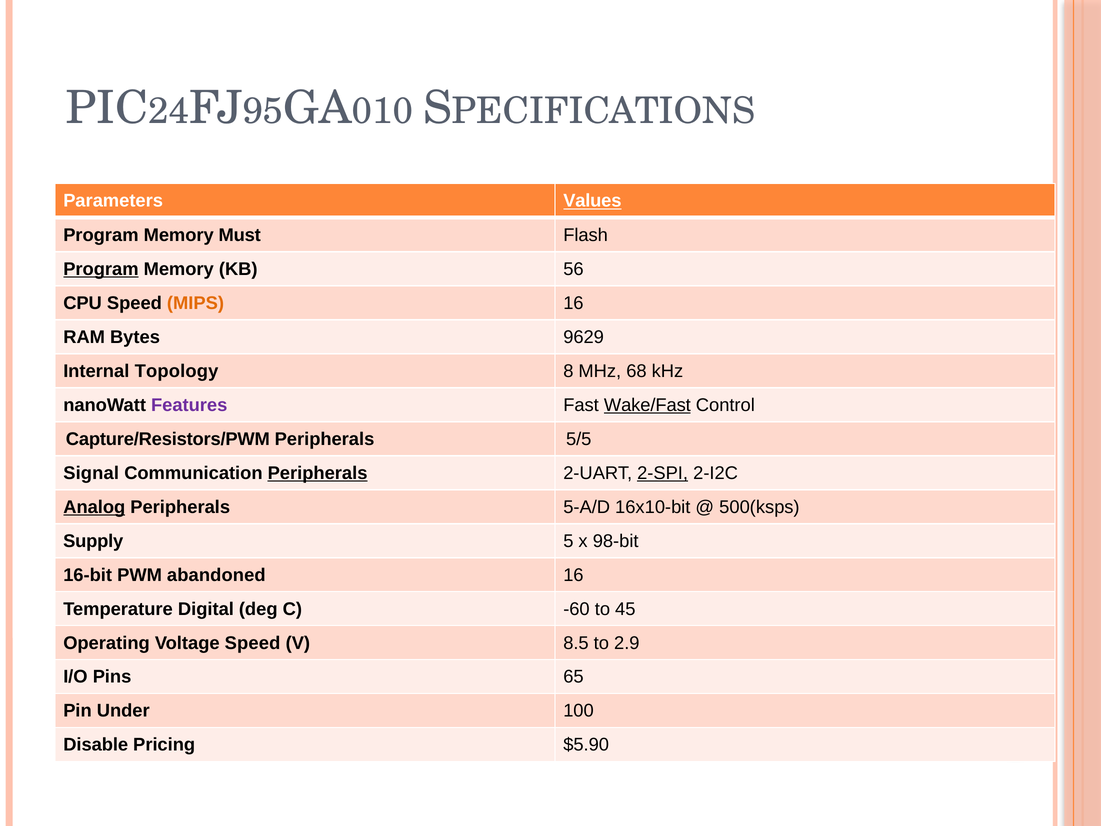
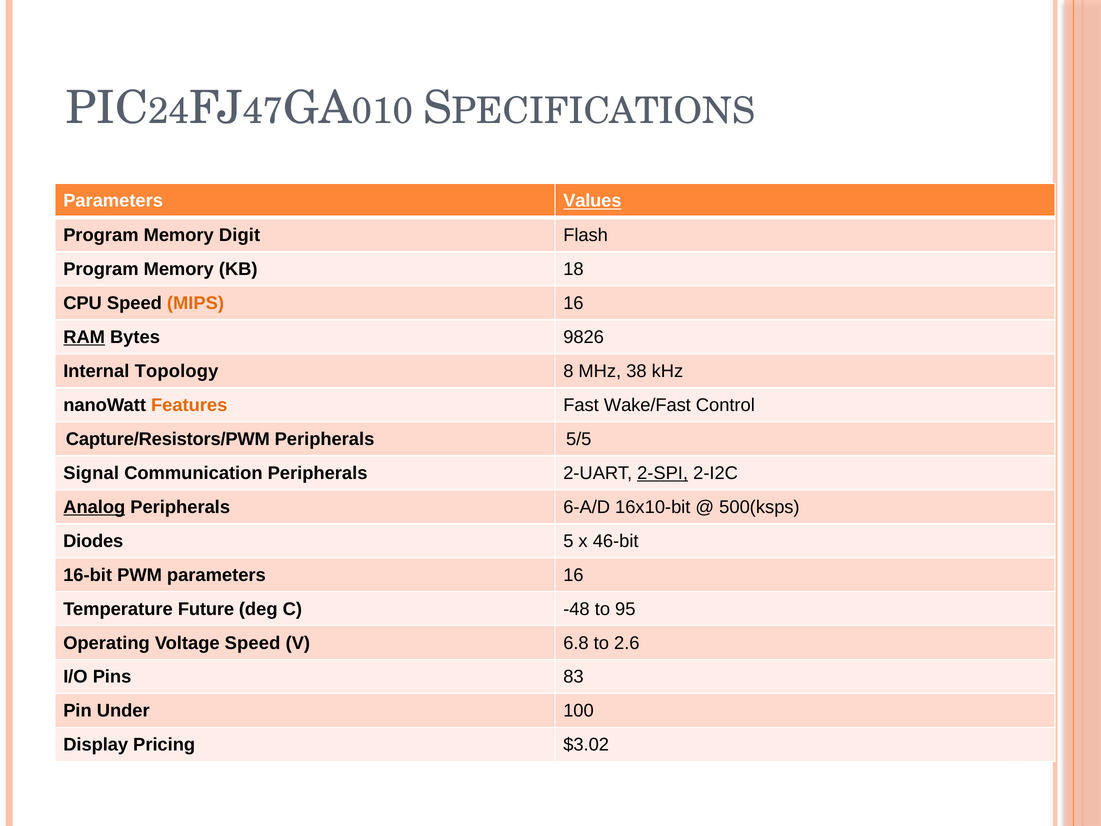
95: 95 -> 47 (263, 111)
Must: Must -> Digit (240, 235)
Program underline: present -> none (101, 269)
56: 56 -> 18 (573, 269)
RAM underline: none -> present (84, 337)
9629: 9629 -> 9826 (584, 337)
68: 68 -> 38 (636, 371)
Features colour: purple -> orange (189, 405)
Wake/Fast underline: present -> none (647, 405)
Peripherals underline: present -> none (318, 473)
5-A/D: 5-A/D -> 6-A/D (587, 507)
Supply: Supply -> Diodes (93, 541)
98-bit: 98-bit -> 46-bit (616, 541)
PWM abandoned: abandoned -> parameters (216, 575)
Digital: Digital -> Future (206, 609)
-60: -60 -> -48 (576, 609)
45: 45 -> 95 (625, 609)
8.5: 8.5 -> 6.8 (576, 643)
2.9: 2.9 -> 2.6 (627, 643)
65: 65 -> 83 (573, 677)
Disable: Disable -> Display (96, 745)
$5.90: $5.90 -> $3.02 (586, 745)
